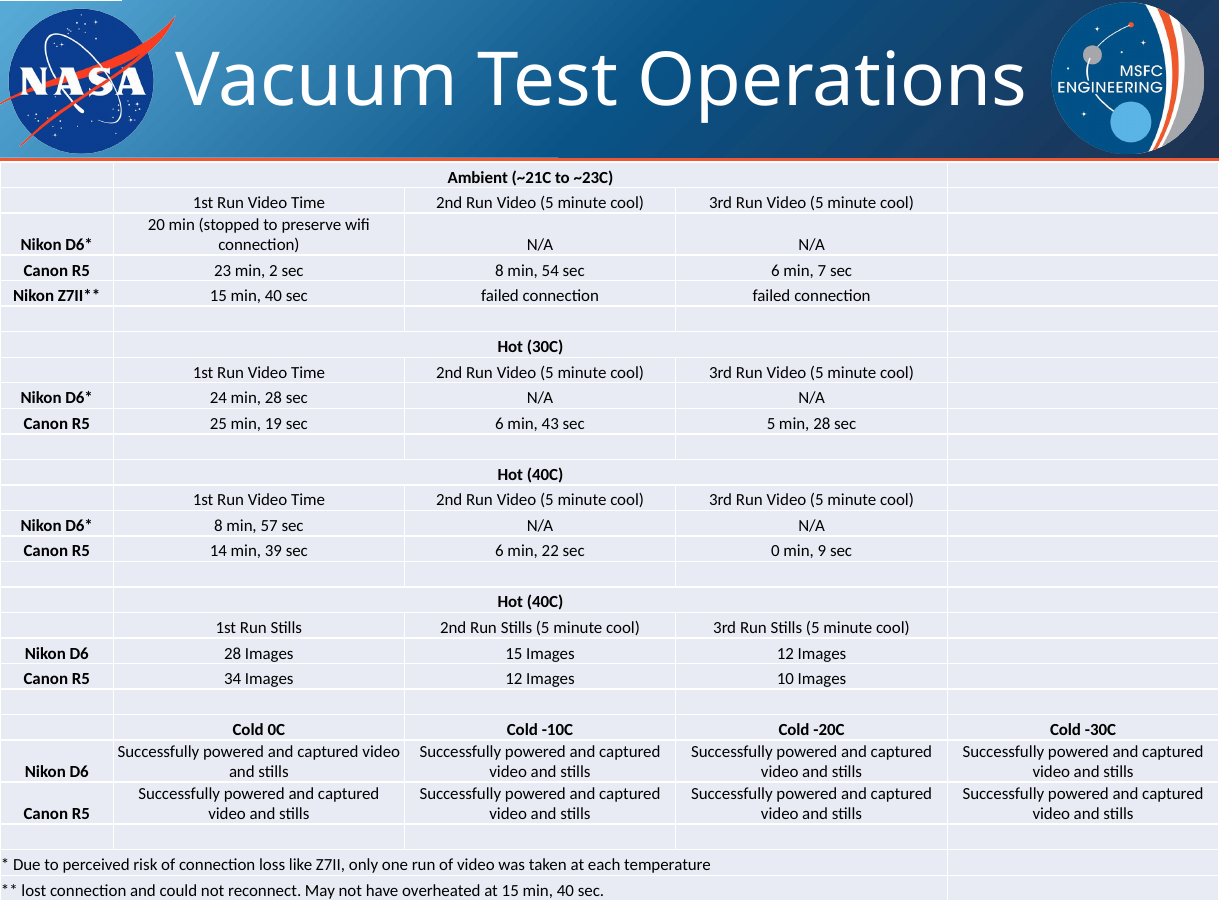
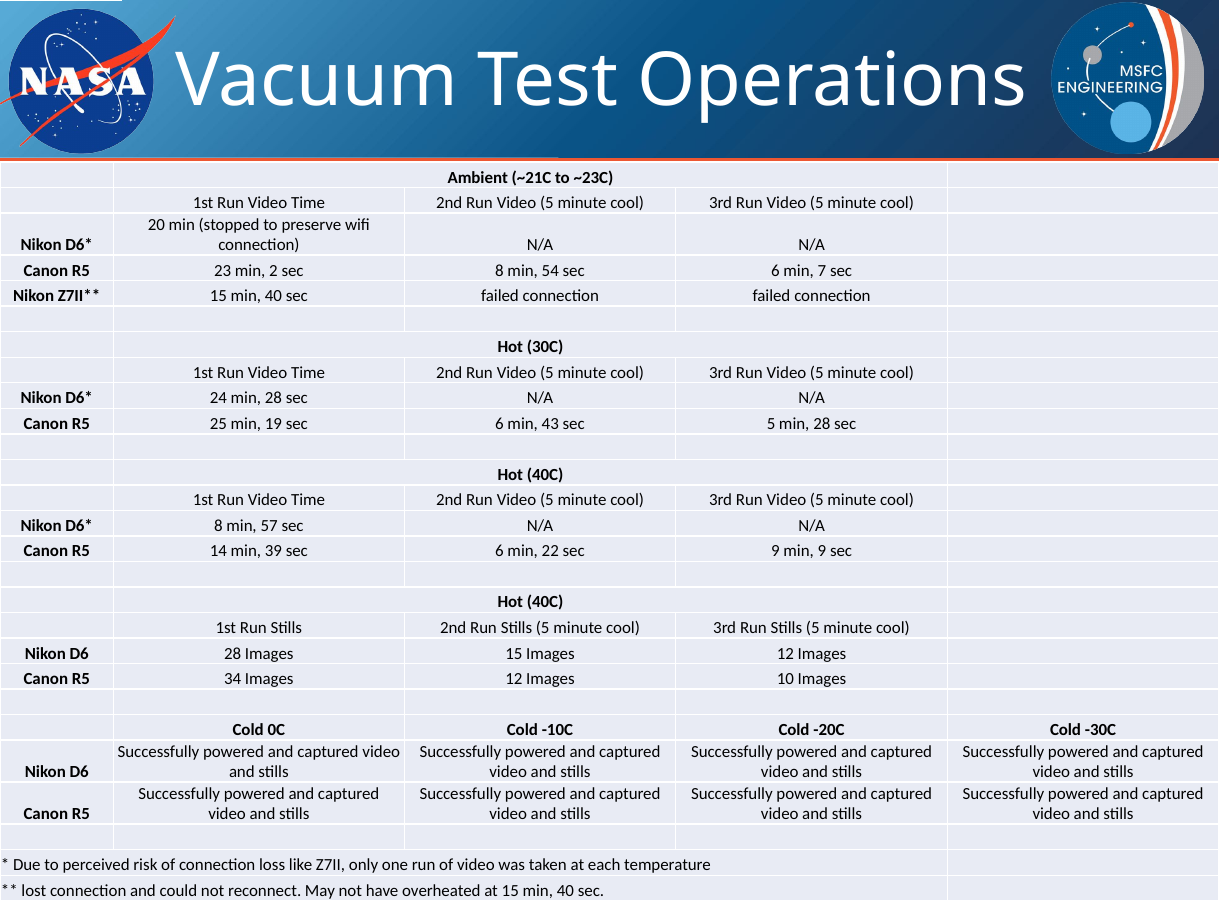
sec 0: 0 -> 9 (775, 552)
